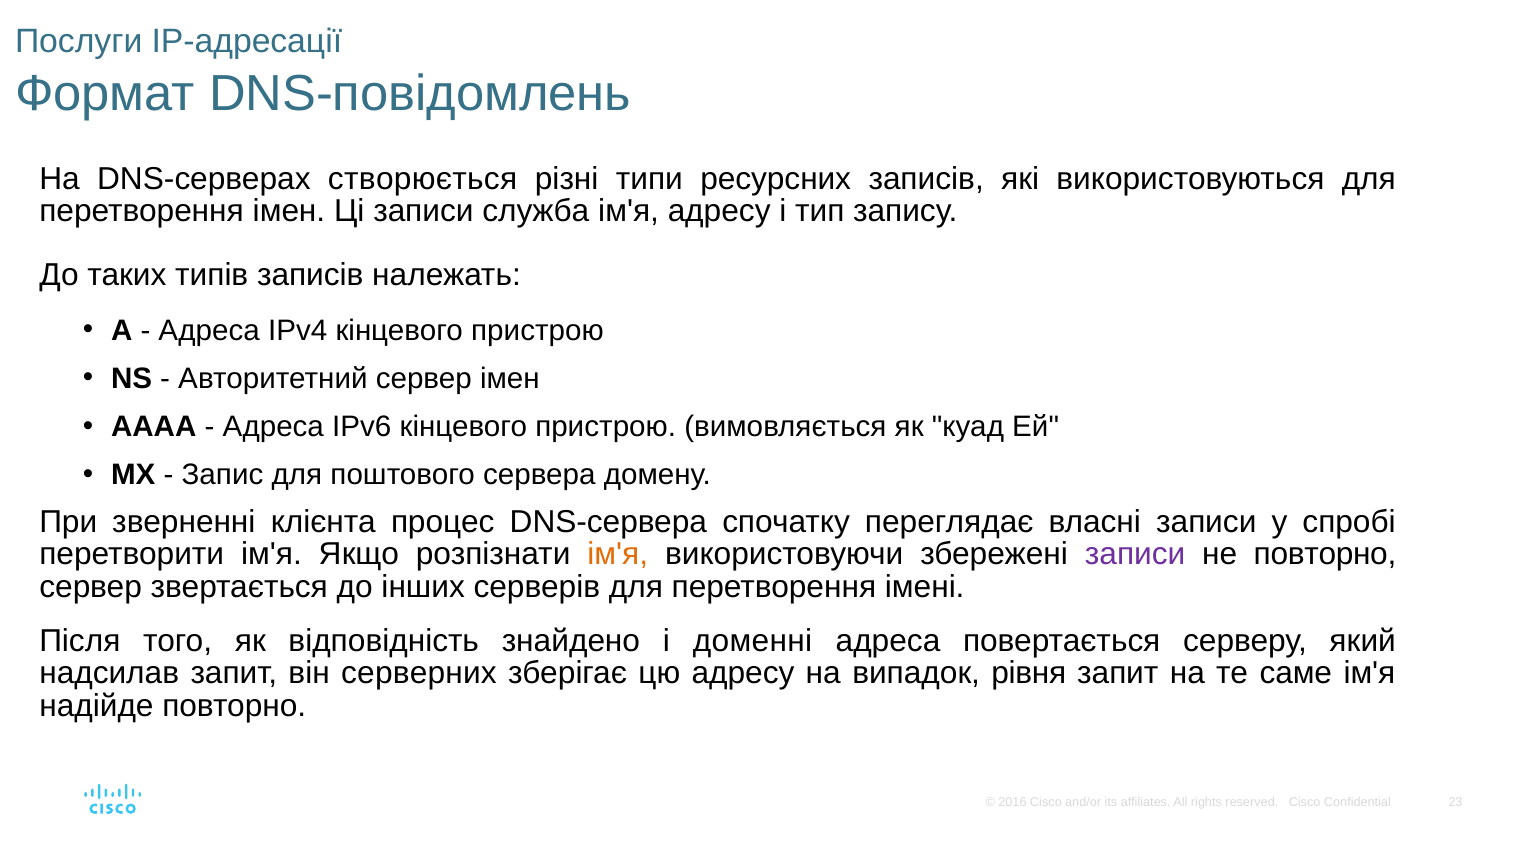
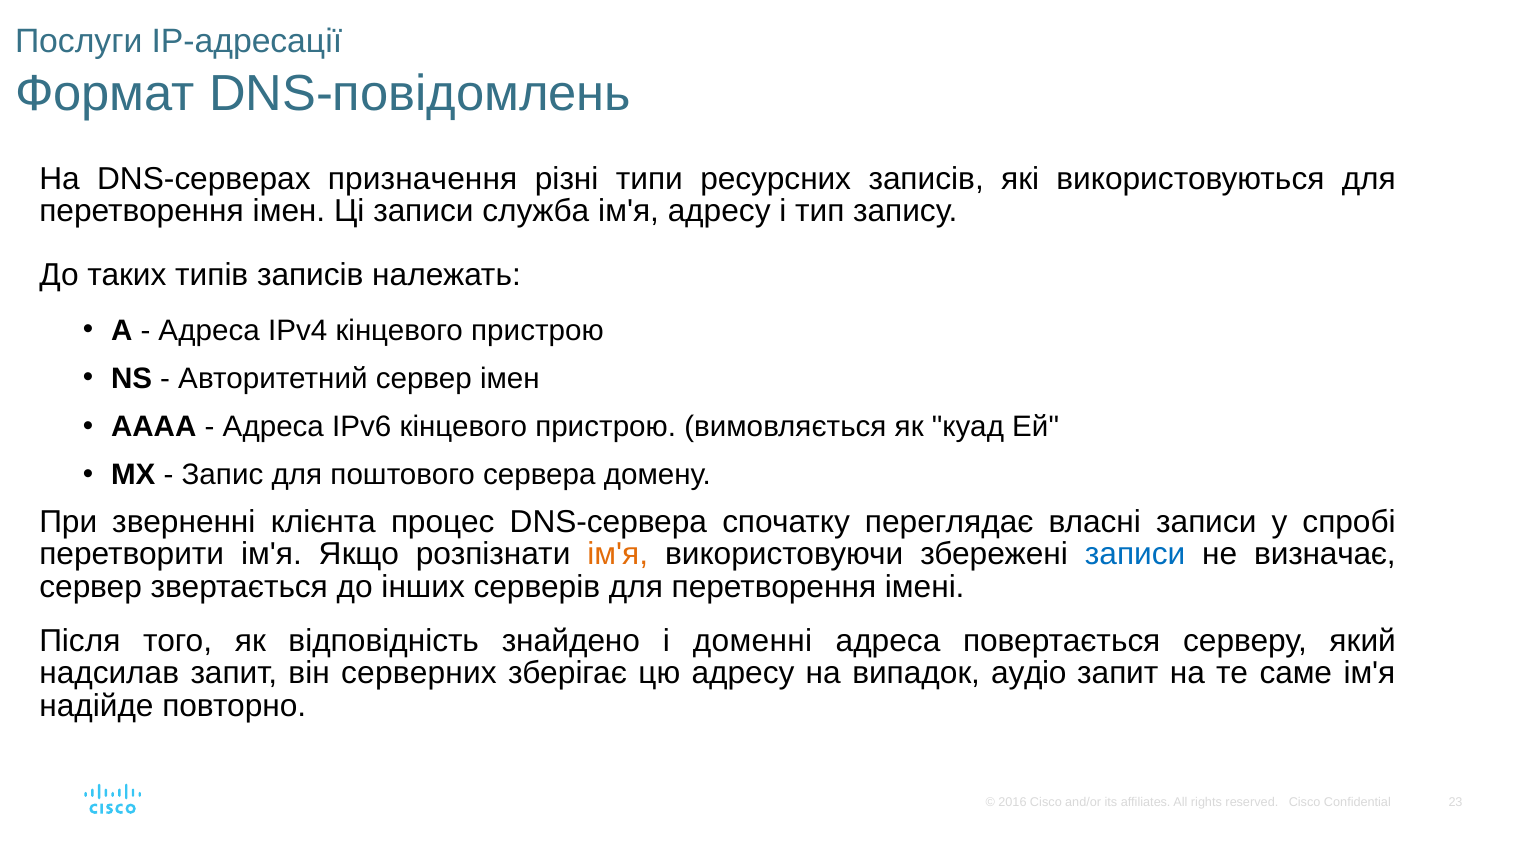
створюється: створюється -> призначення (423, 179)
записи colour: purple -> blue (1135, 554)
не повторно: повторно -> визначає (1325, 554)
рівня: рівня -> аудіо (1029, 673)
